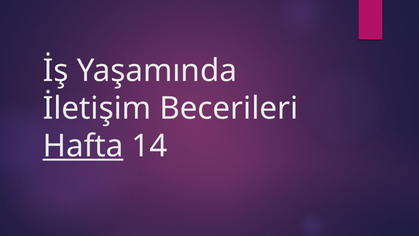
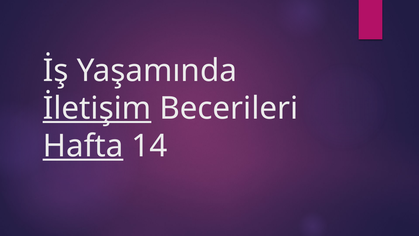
İletişim underline: none -> present (97, 108)
